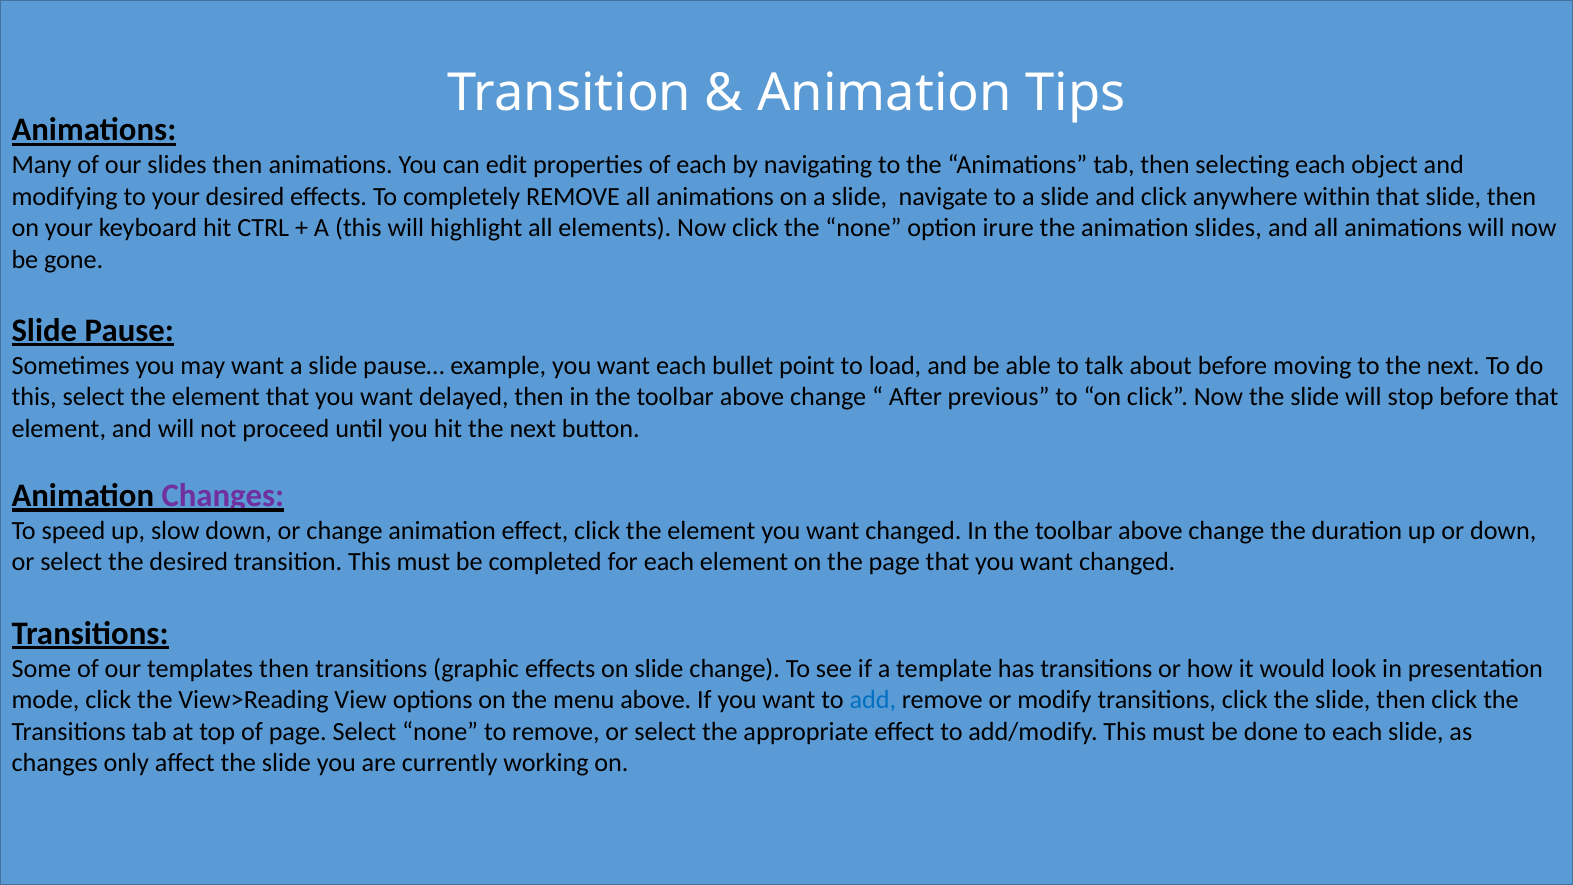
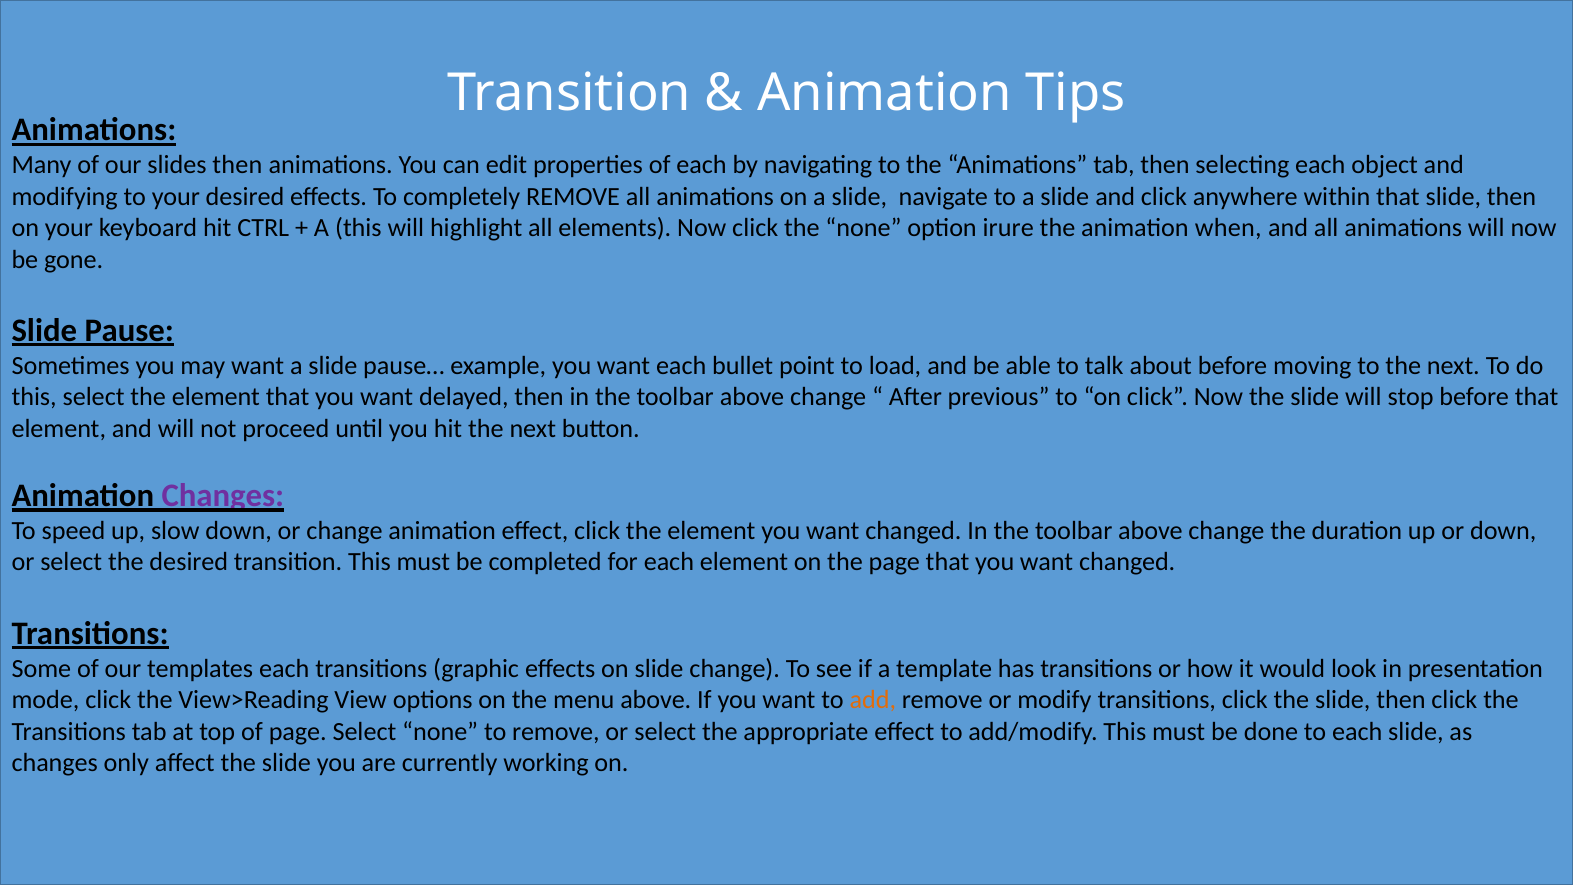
animation slides: slides -> when (1228, 228)
templates then: then -> each (284, 668)
add colour: blue -> orange (873, 700)
